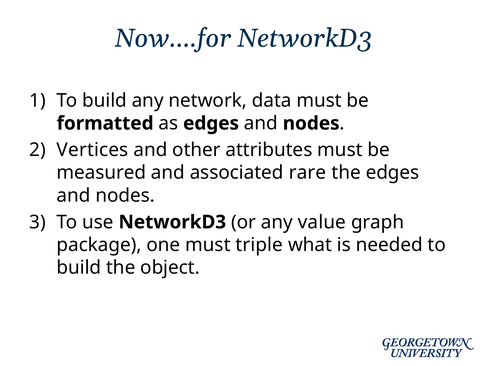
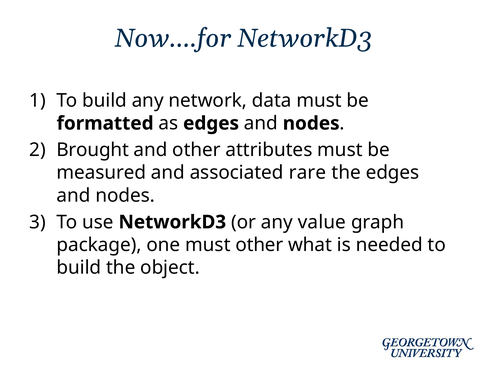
Vertices: Vertices -> Brought (93, 150)
must triple: triple -> other (259, 244)
